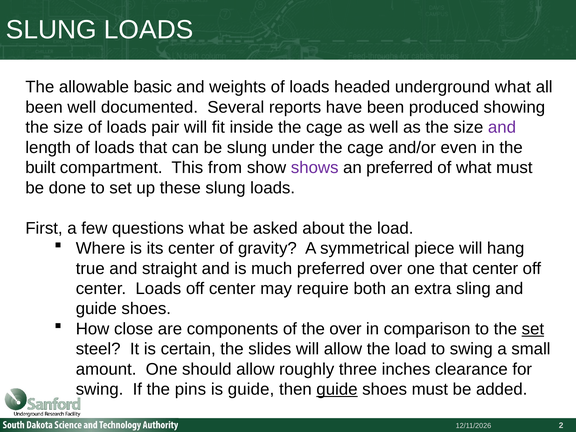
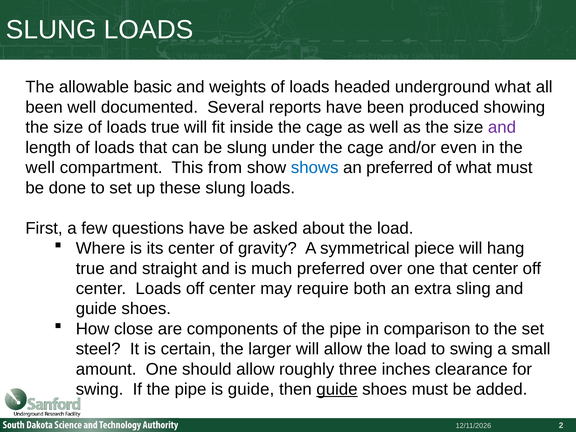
loads pair: pair -> true (165, 127)
built: built -> well (40, 168)
shows colour: purple -> blue (315, 168)
questions what: what -> have (207, 228)
of the over: over -> pipe (345, 329)
set underline: present -> none (533, 329)
slides: slides -> larger (270, 349)
If the pins: pins -> pipe (191, 389)
